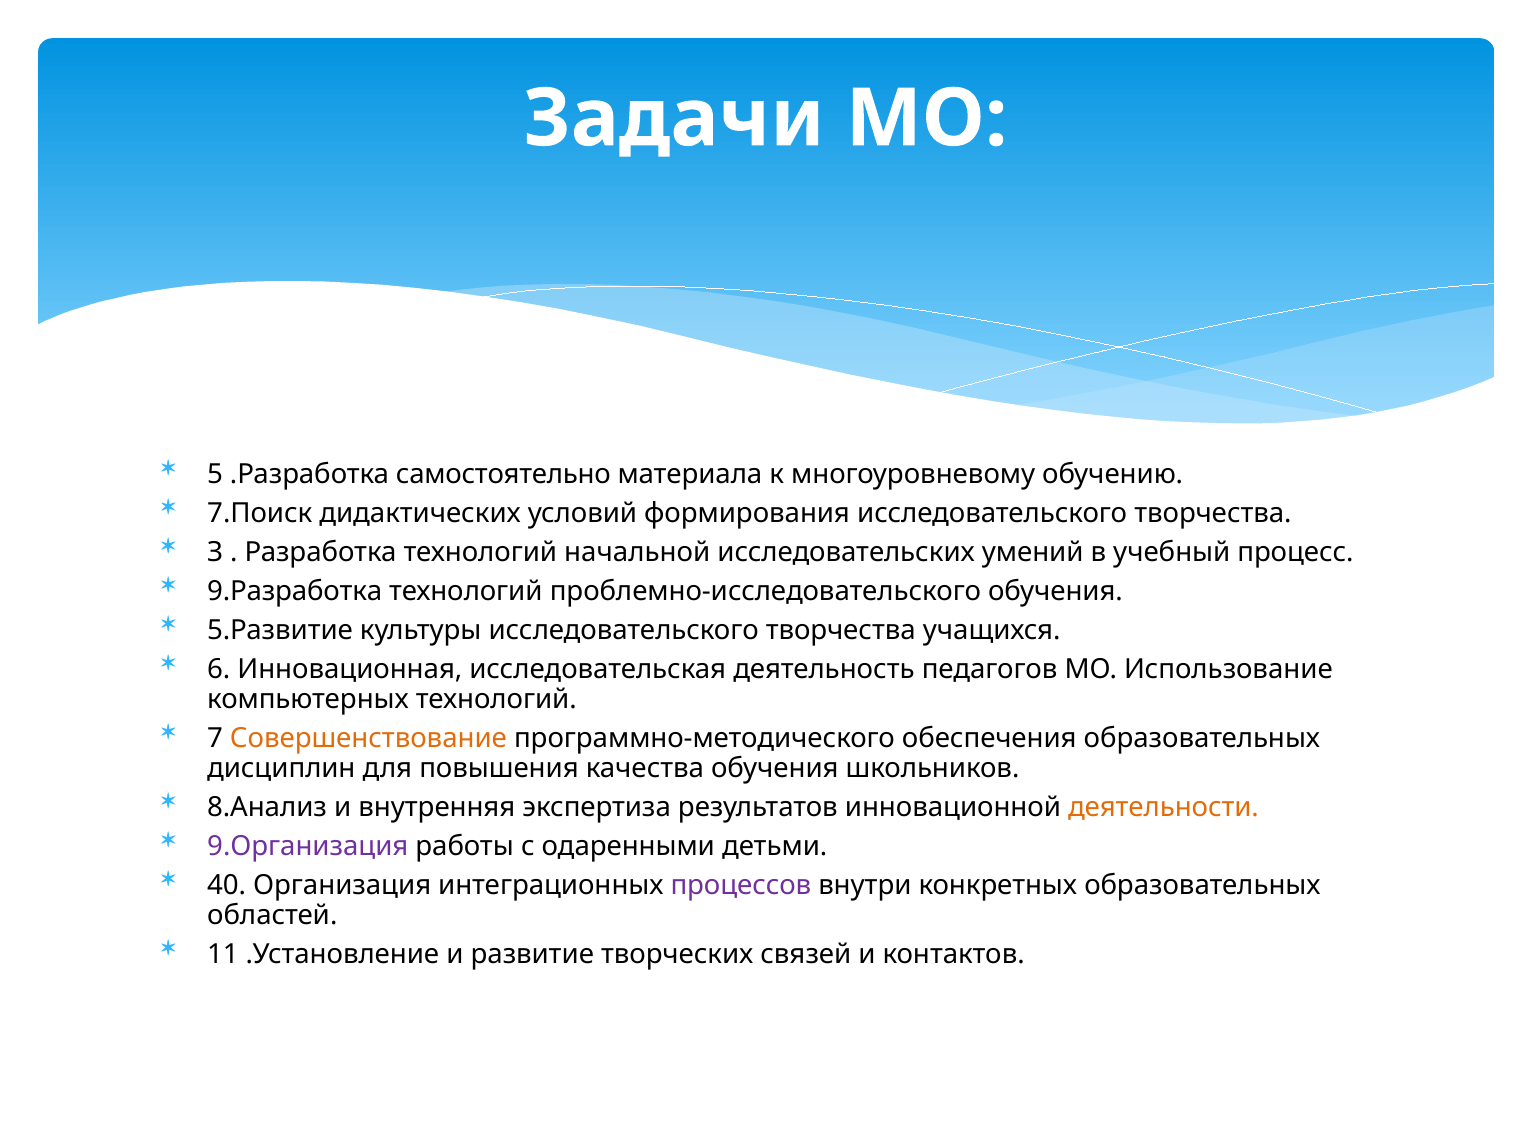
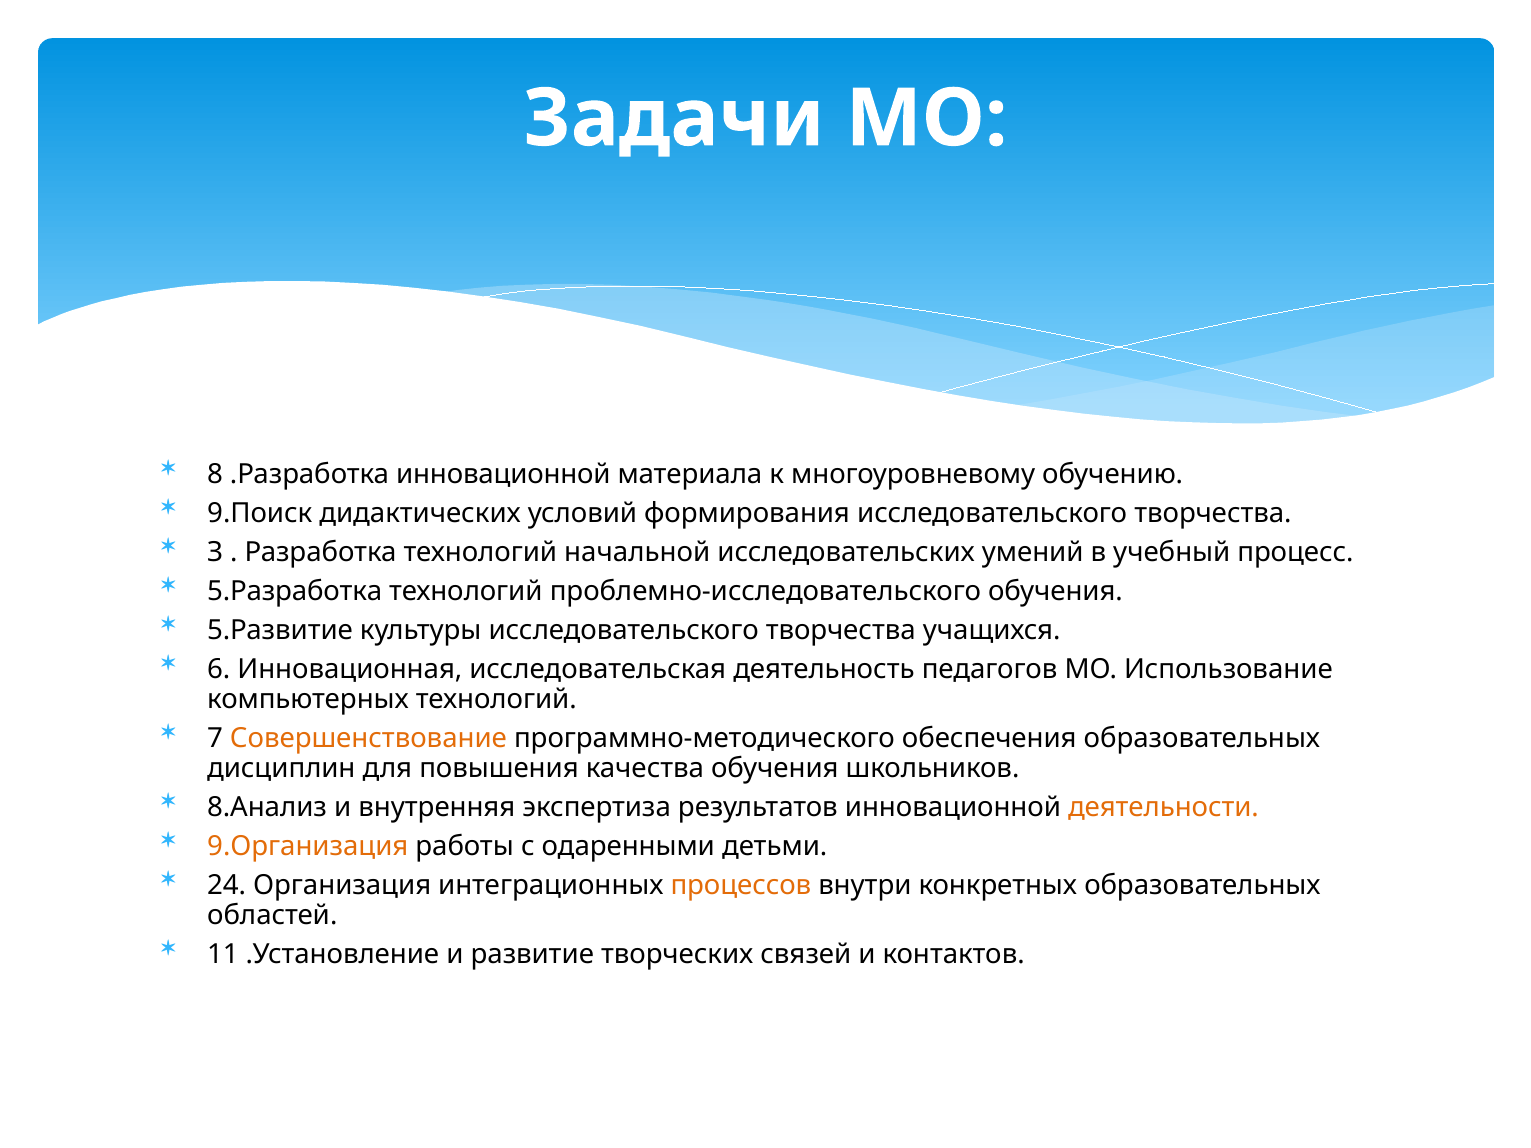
5: 5 -> 8 (215, 474)
.Разработка самостоятельно: самостоятельно -> инновационной (503, 474)
7.Поиск: 7.Поиск -> 9.Поиск (260, 513)
9.Разработка: 9.Разработка -> 5.Разработка (295, 591)
9.Организация colour: purple -> orange (308, 846)
40: 40 -> 24 (227, 885)
процессов colour: purple -> orange (741, 885)
